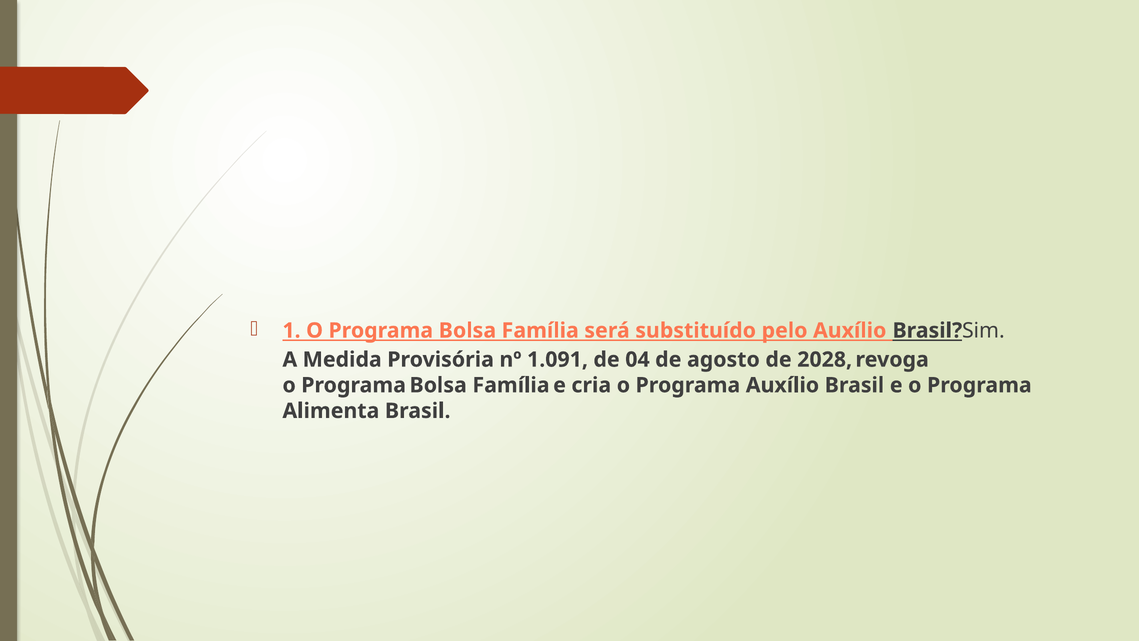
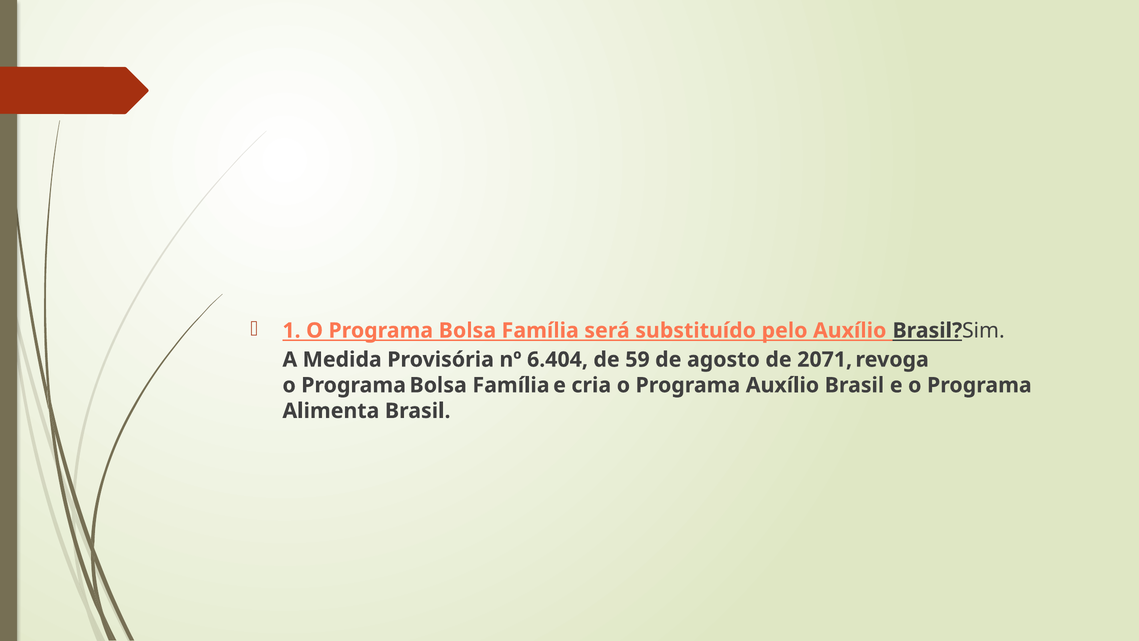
1.091: 1.091 -> 6.404 (558, 359)
04: 04 -> 59 (637, 359)
2028: 2028 -> 2071 (825, 359)
